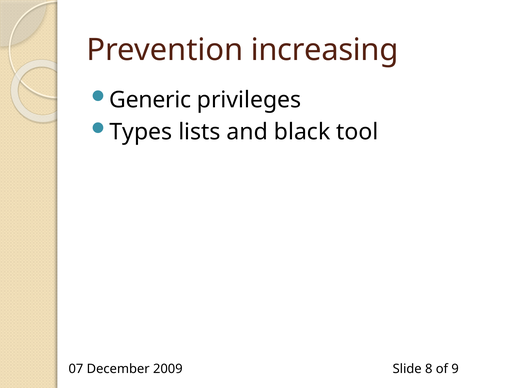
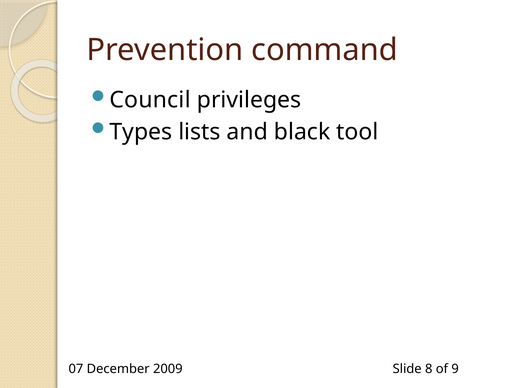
increasing: increasing -> command (325, 50)
Generic: Generic -> Council (150, 100)
